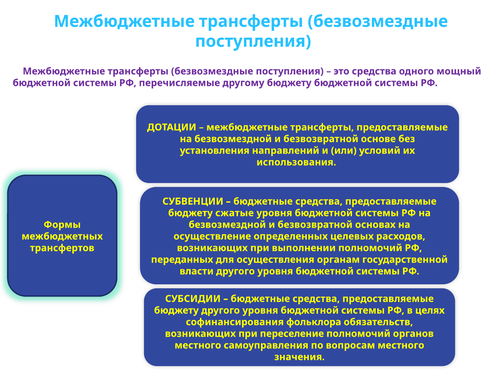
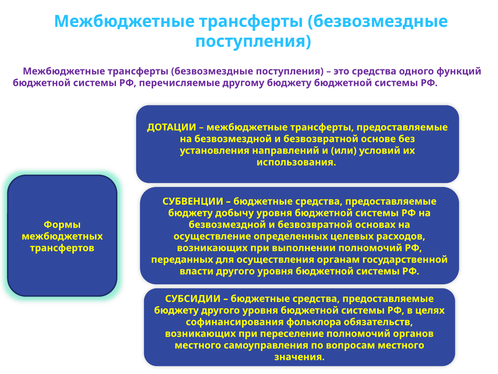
мощный: мощный -> функций (459, 71)
сжатые: сжатые -> добычу (235, 213)
